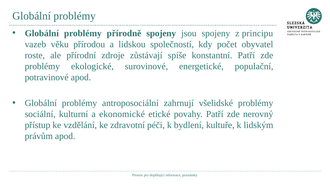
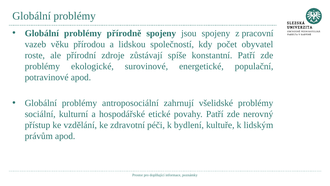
principu: principu -> pracovní (258, 33)
ekonomické: ekonomické -> hospodářské (122, 114)
